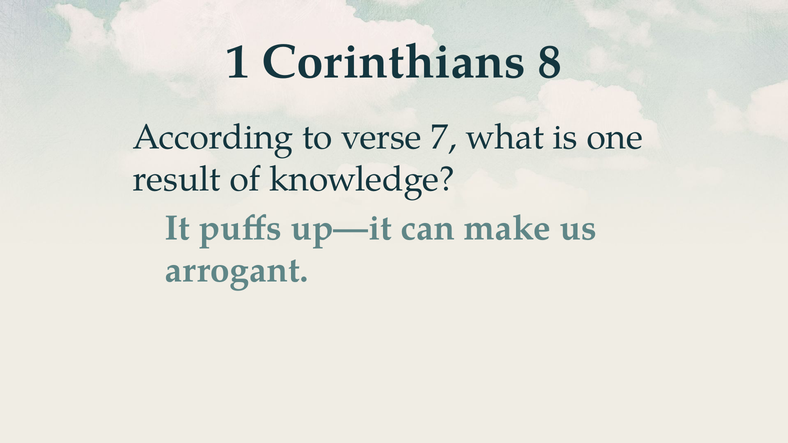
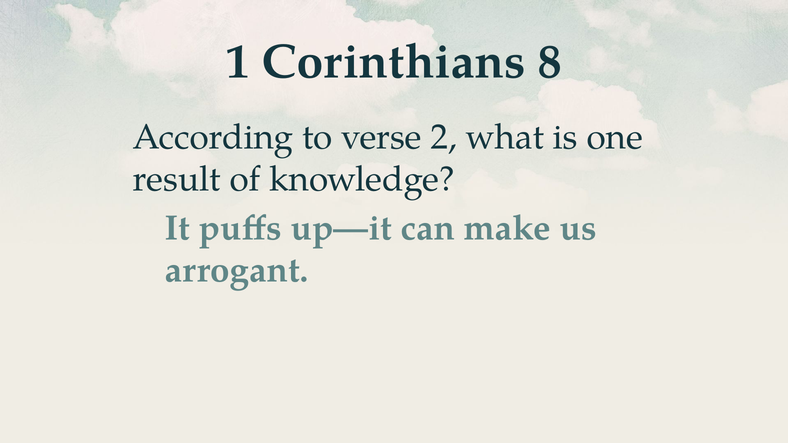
7: 7 -> 2 (444, 137)
